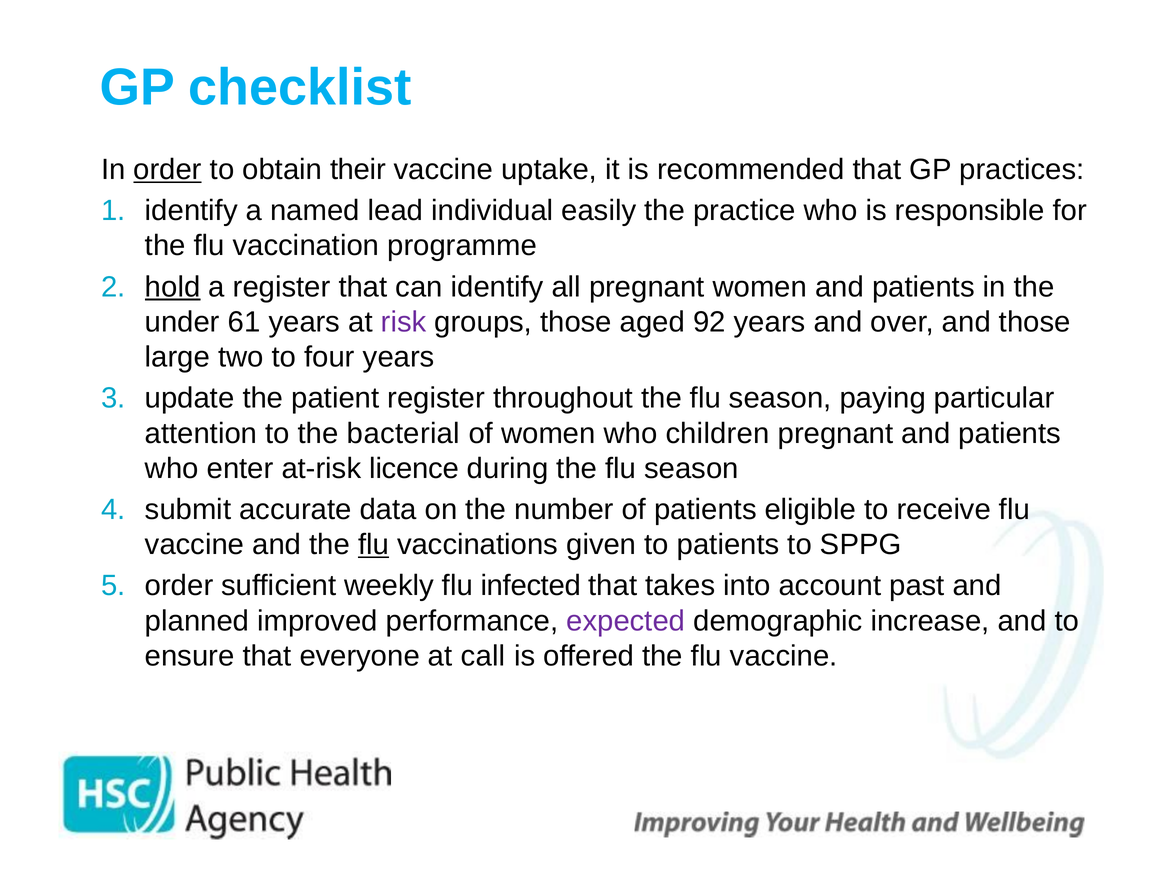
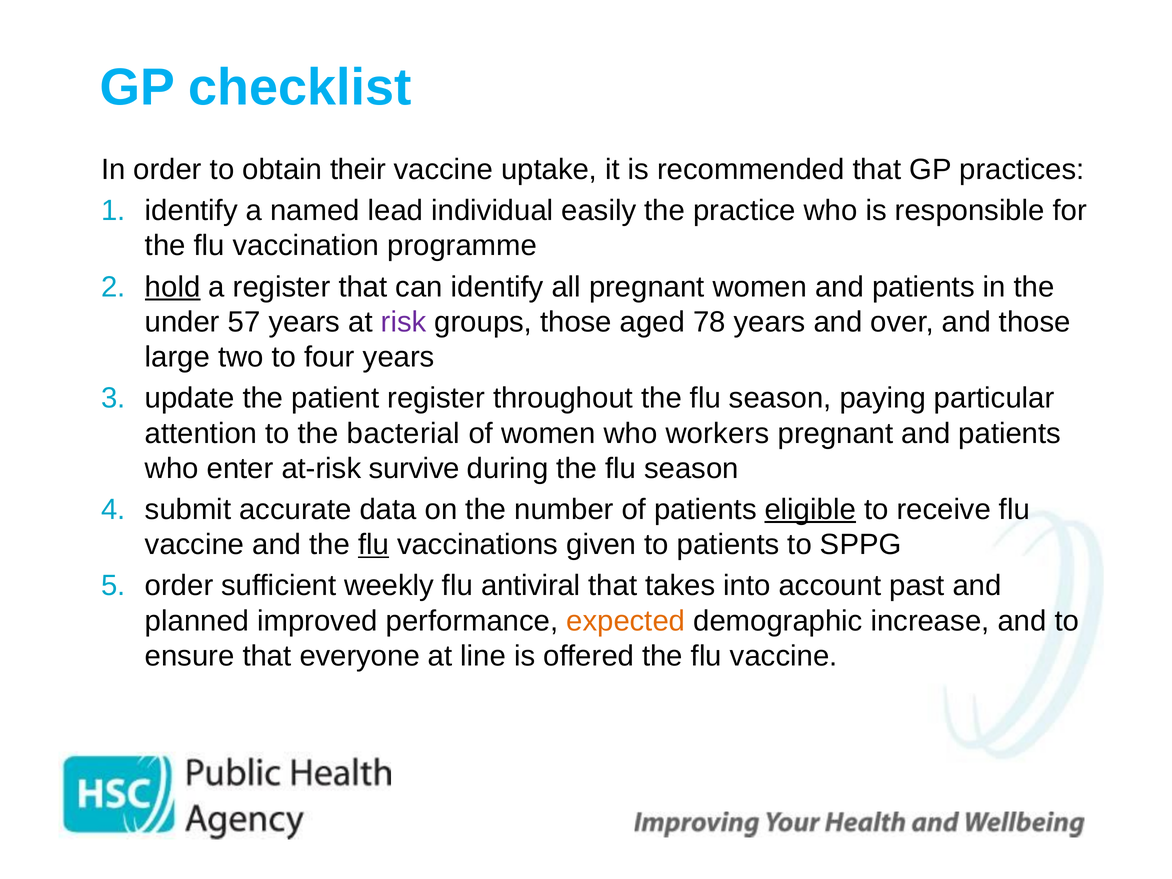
order underline: present -> none (168, 170)
61: 61 -> 57 (244, 322)
92: 92 -> 78 (709, 322)
children: children -> workers (717, 433)
licence: licence -> survive (414, 468)
eligible underline: none -> present (810, 510)
infected: infected -> antiviral (531, 586)
expected colour: purple -> orange (626, 621)
call: call -> line (483, 656)
